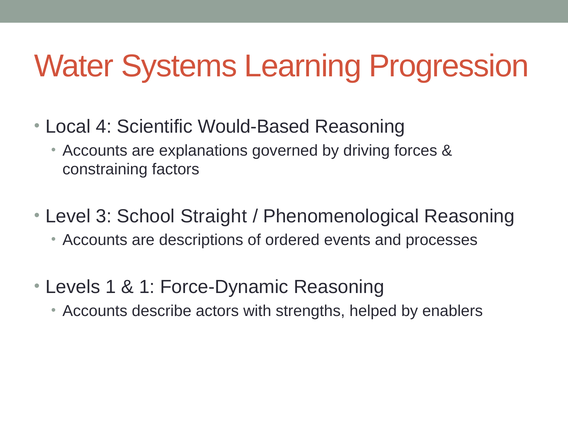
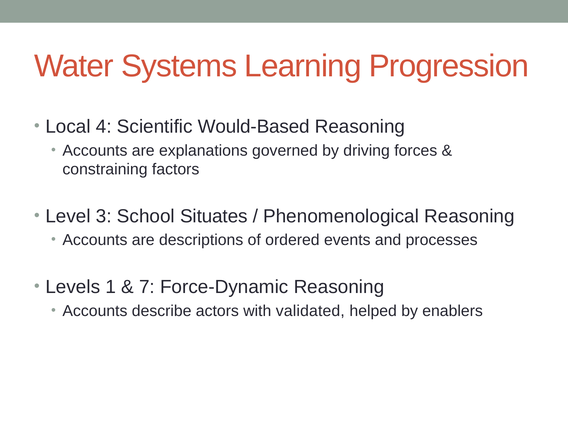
Straight: Straight -> Situates (214, 216)
1: 1 -> 7 (147, 287)
strengths: strengths -> validated (310, 311)
